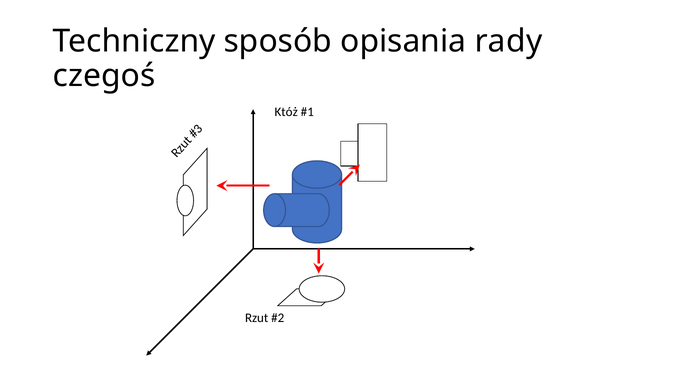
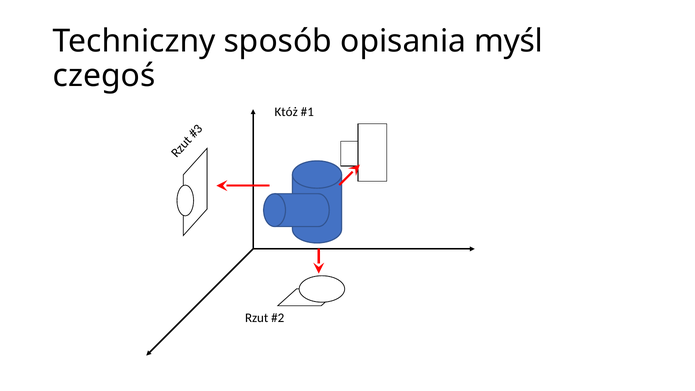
rady: rady -> myśl (509, 41)
